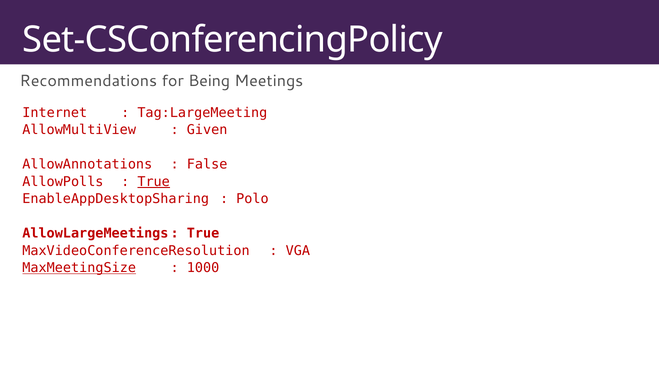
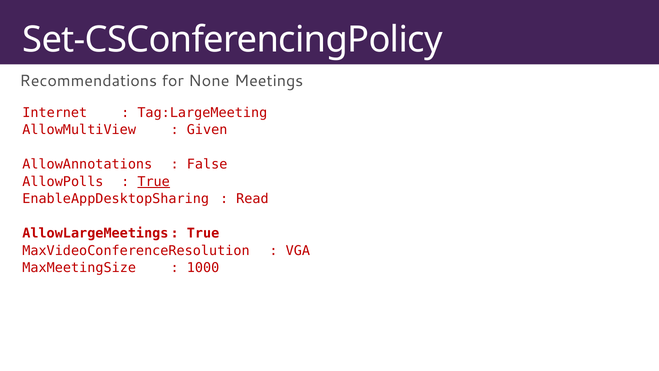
Being: Being -> None (209, 81)
Polo: Polo -> Read (252, 199)
MaxMeetingSize underline: present -> none (79, 268)
